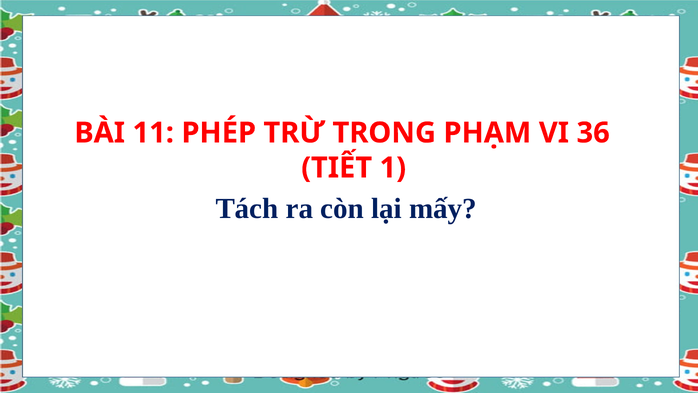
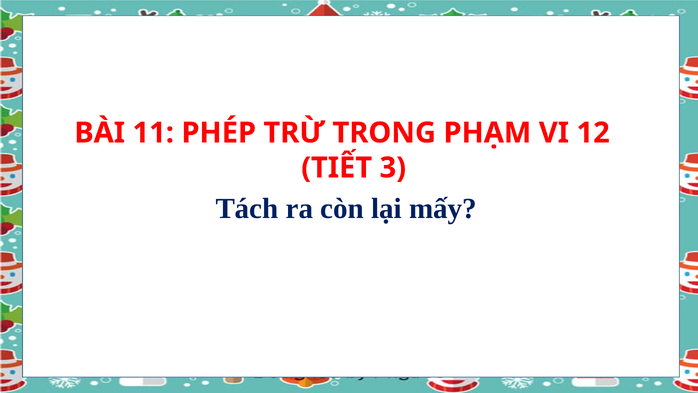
36: 36 -> 12 (593, 133)
1: 1 -> 3 (393, 168)
